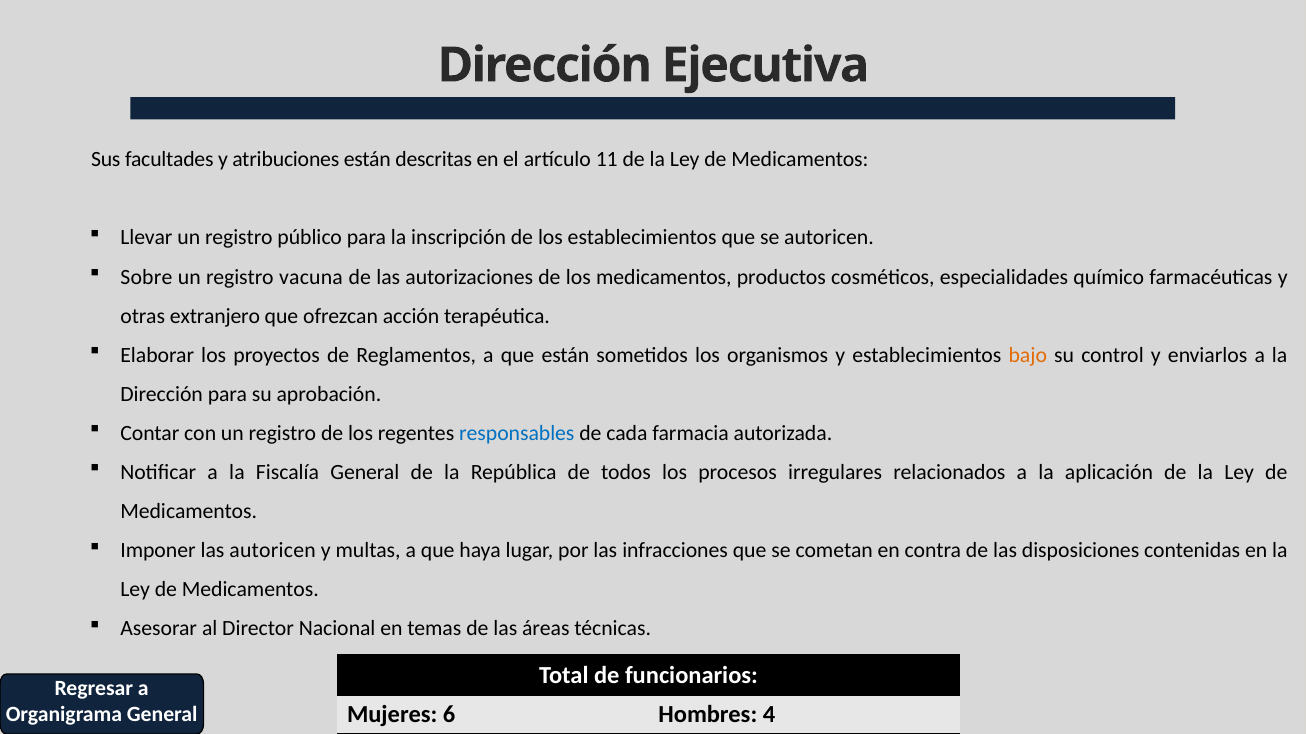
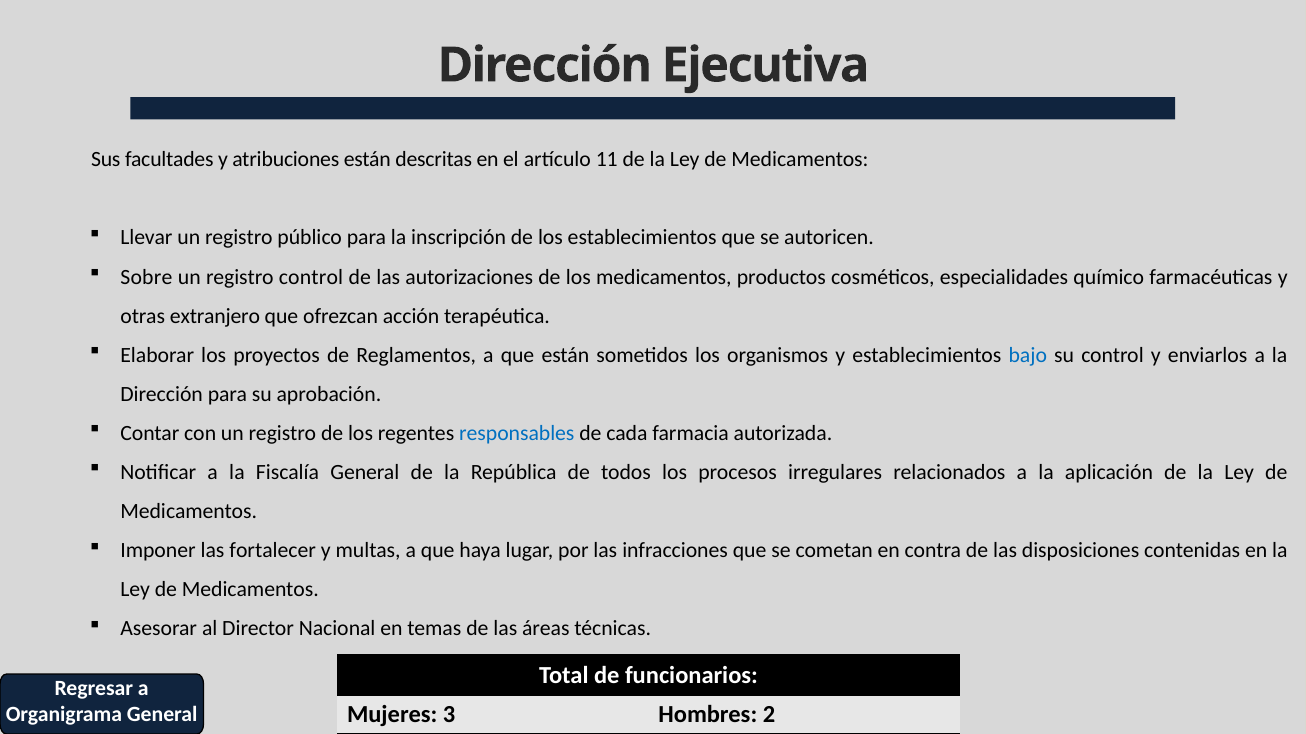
registro vacuna: vacuna -> control (311, 277)
bajo colour: orange -> blue (1028, 355)
las autoricen: autoricen -> fortalecer (273, 551)
6: 6 -> 3 (449, 715)
4: 4 -> 2 (769, 715)
